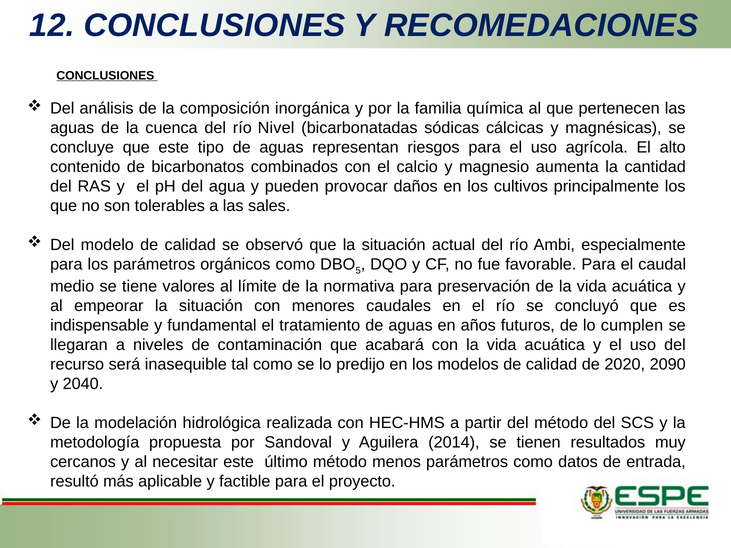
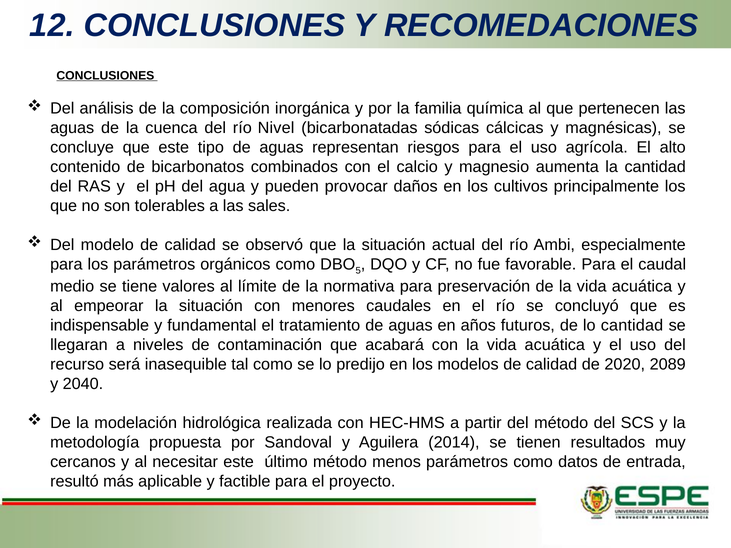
lo cumplen: cumplen -> cantidad (632, 326)
2090: 2090 -> 2089 (668, 364)
